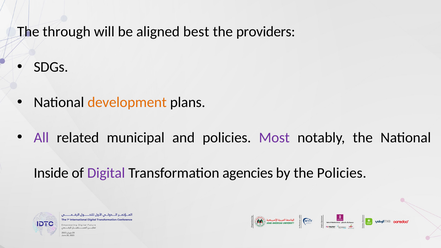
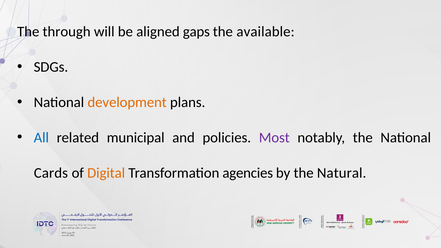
best: best -> gaps (196, 32)
providers: providers -> available (266, 32)
All colour: purple -> blue (41, 138)
Inside: Inside -> Cards (51, 173)
Digital colour: purple -> orange (106, 173)
the Policies: Policies -> Natural (342, 173)
